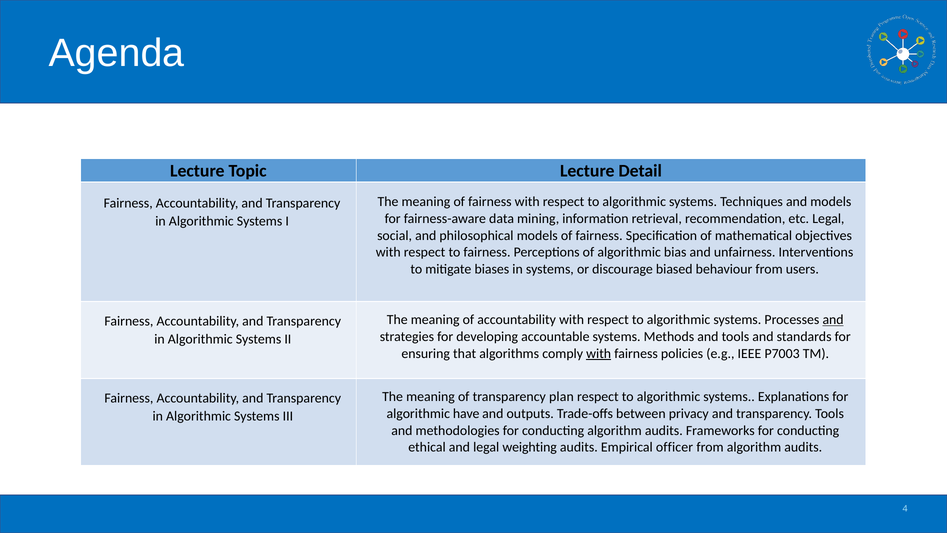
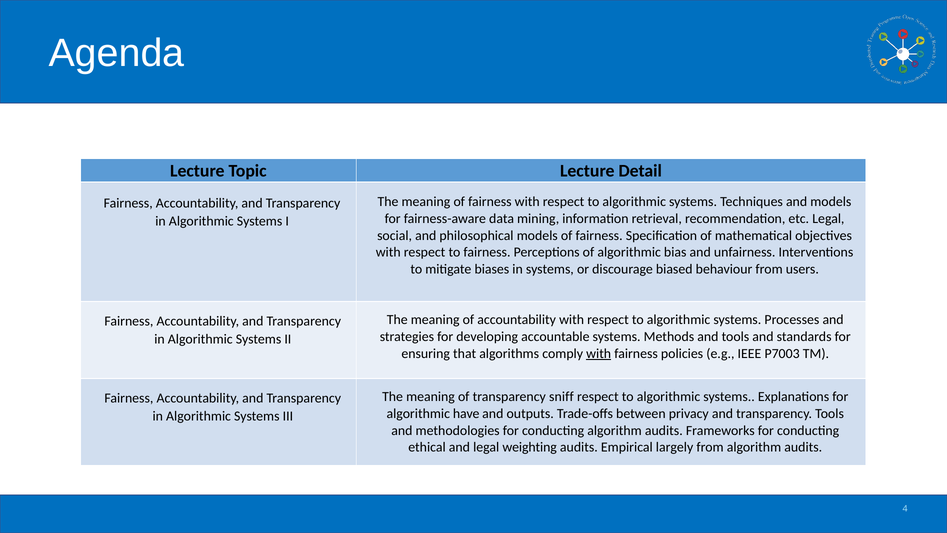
and underline: present -> none (833, 320)
plan: plan -> sniff (561, 397)
officer: officer -> largely (675, 447)
